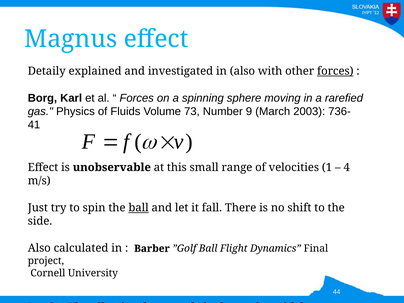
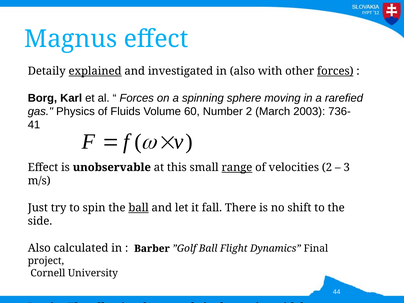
explained underline: none -> present (95, 71)
73: 73 -> 60 (192, 111)
Number 9: 9 -> 2 (249, 111)
range underline: none -> present (237, 167)
velocities 1: 1 -> 2 (327, 167)
4: 4 -> 3 (347, 167)
